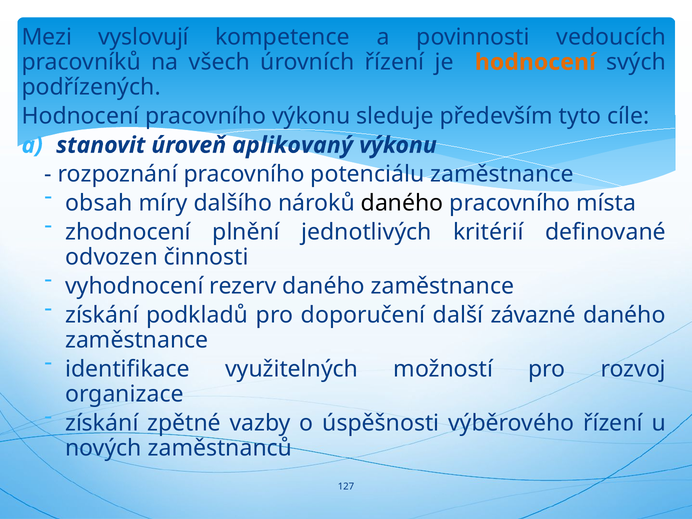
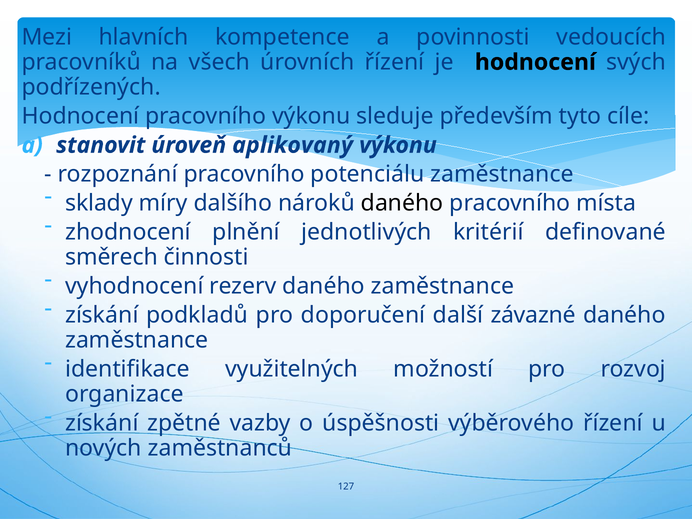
vyslovují: vyslovují -> hlavních (144, 37)
hodnocení colour: orange -> black (535, 62)
obsah: obsah -> sklady (99, 203)
odvozen: odvozen -> směrech (112, 257)
